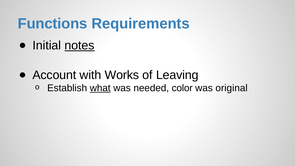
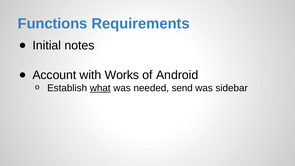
notes underline: present -> none (80, 45)
Leaving: Leaving -> Android (177, 75)
color: color -> send (182, 88)
original: original -> sidebar (232, 88)
